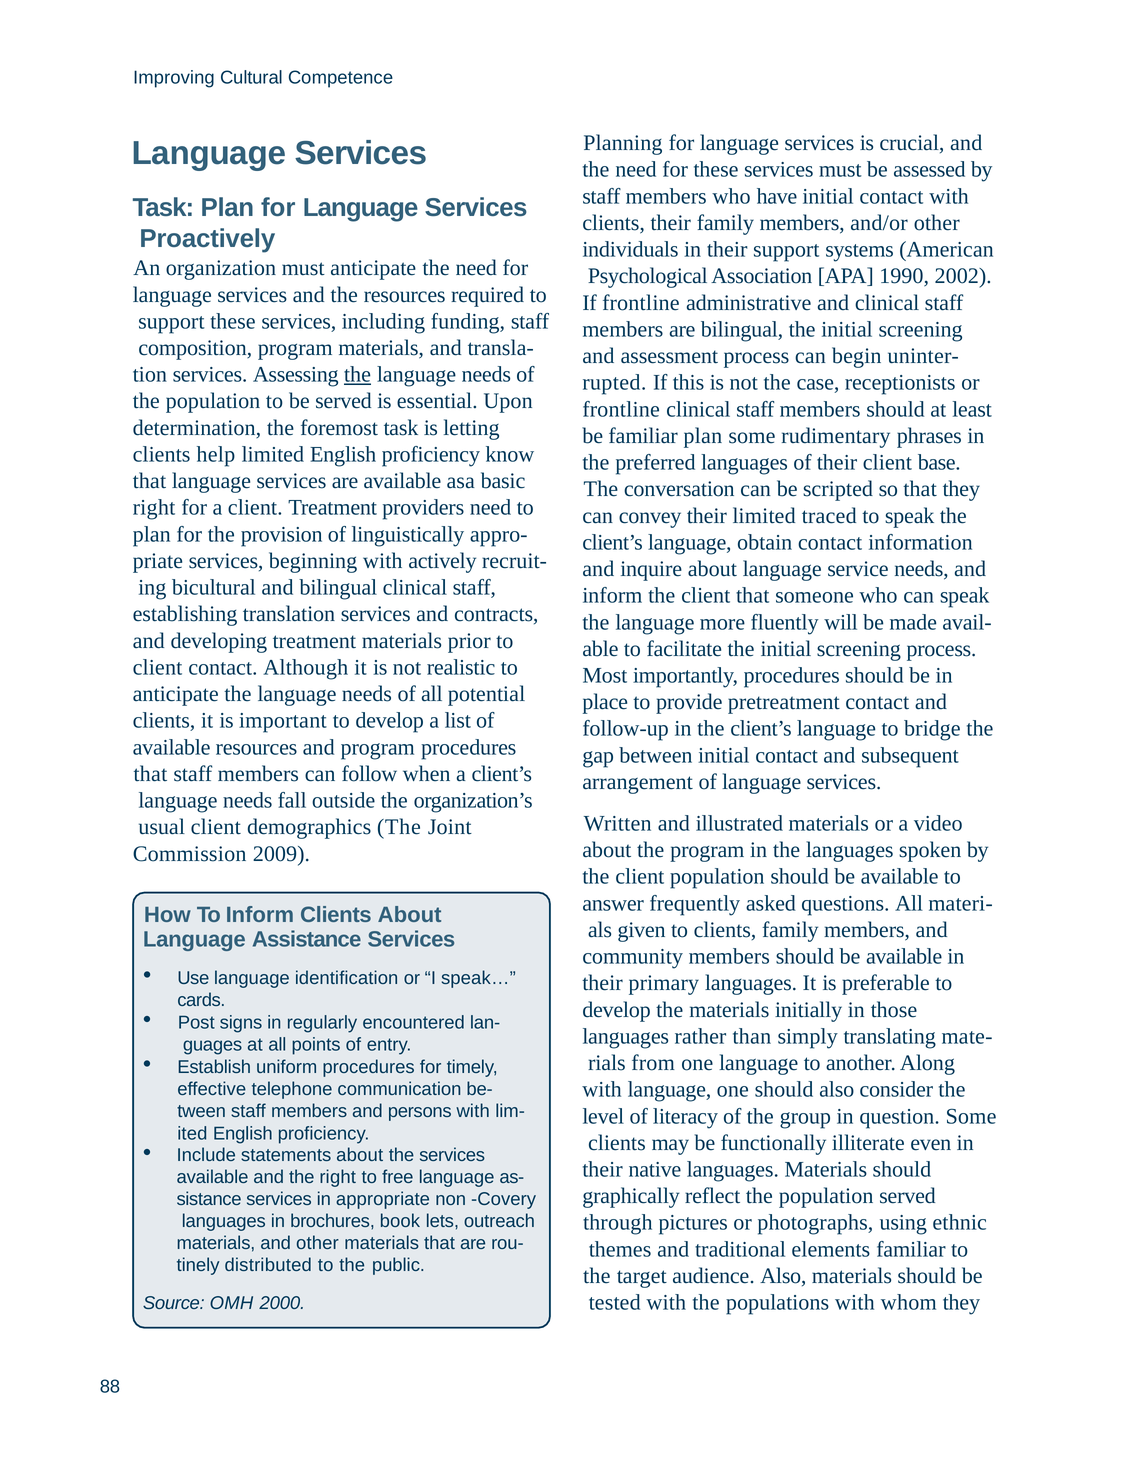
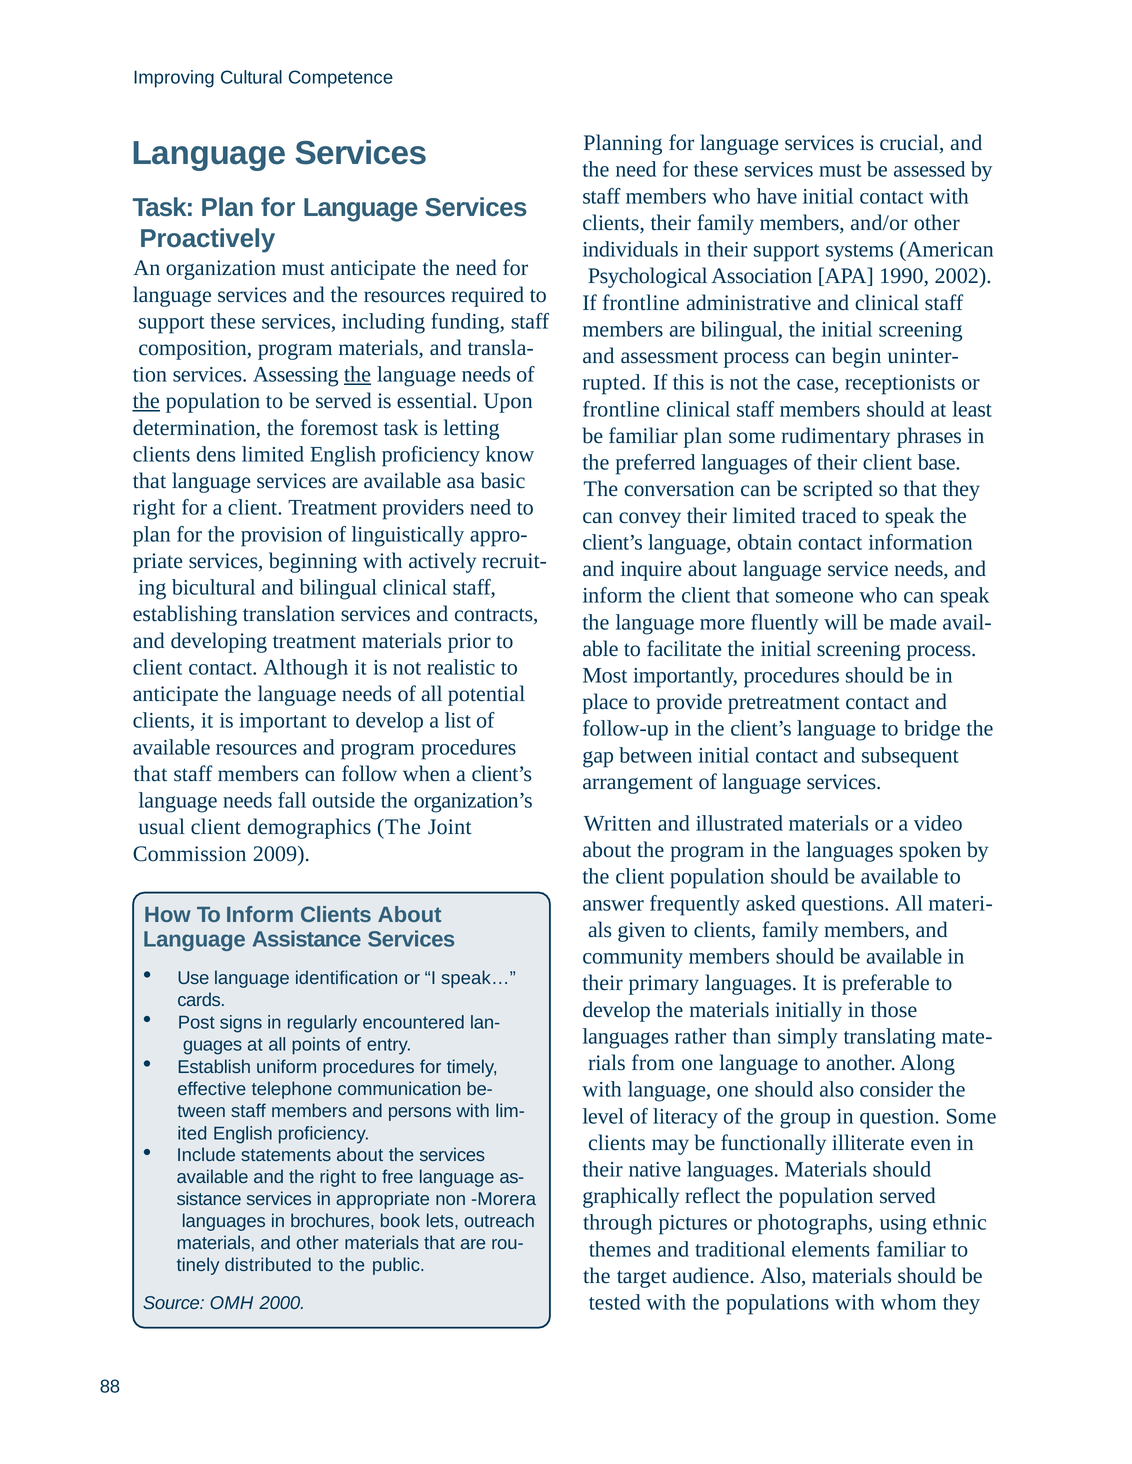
the underline: none -> present (146, 401)
help: help -> dens (216, 455)
Covery: Covery -> Morera (504, 1200)
